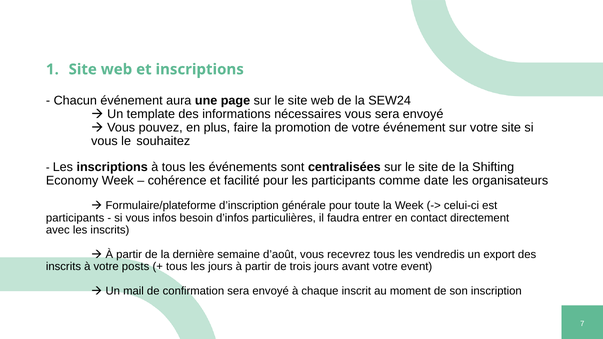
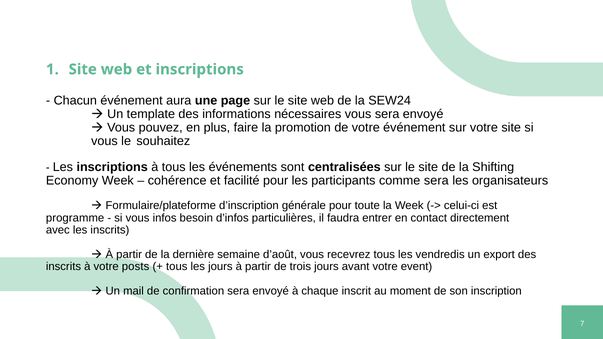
comme date: date -> sera (436, 181)
participants: participants -> programme (75, 218)
